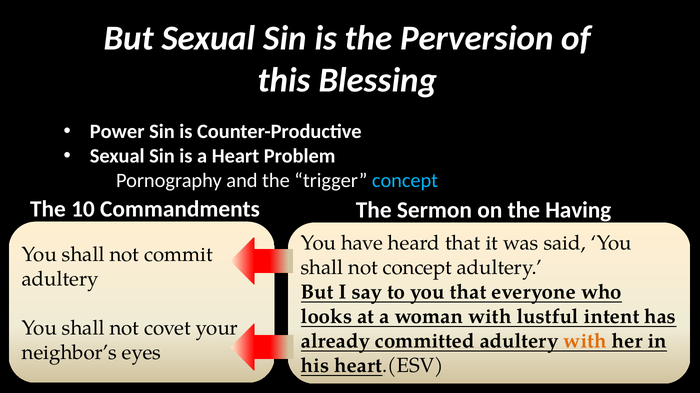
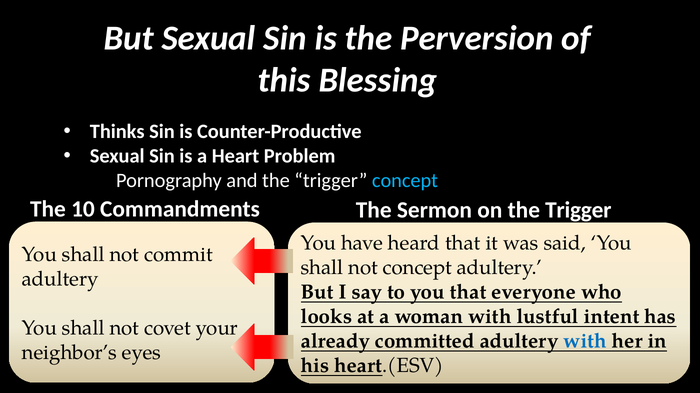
Power: Power -> Thinks (117, 132)
on the Having: Having -> Trigger (578, 211)
with colour: orange -> blue (585, 342)
